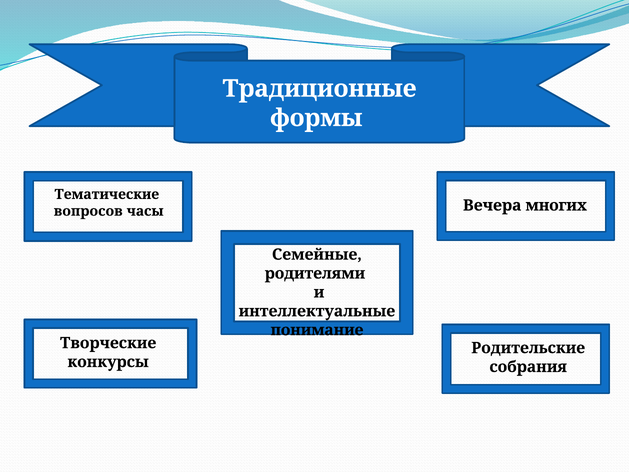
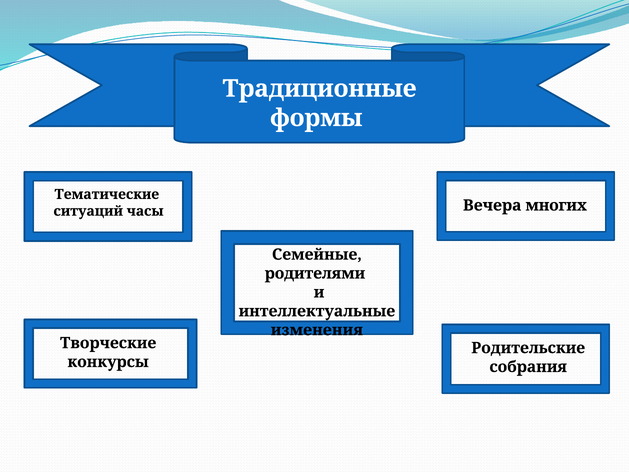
вопросов: вопросов -> ситуаций (88, 211)
понимание: понимание -> изменения (317, 330)
